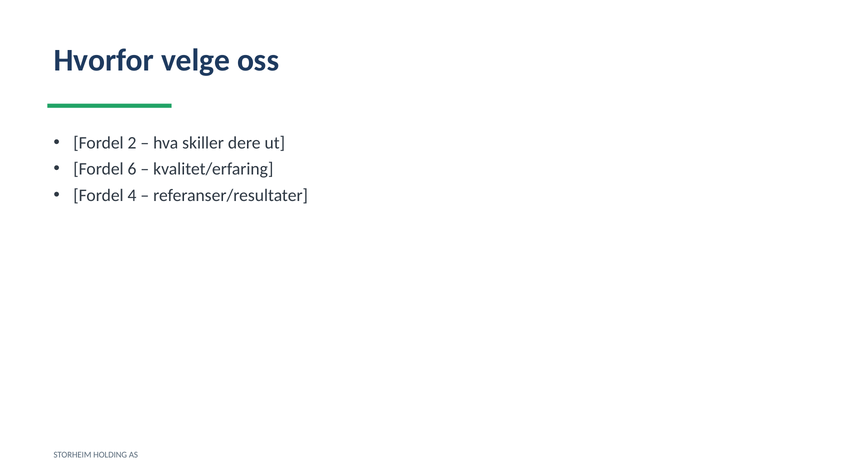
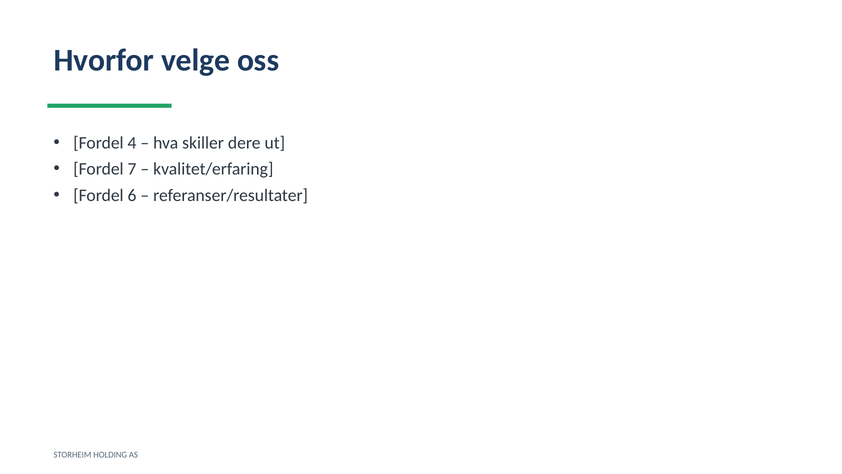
2: 2 -> 4 (132, 143)
6: 6 -> 7 (132, 169)
4: 4 -> 6 (132, 195)
